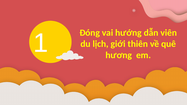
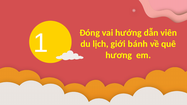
thiên: thiên -> bánh (138, 44)
